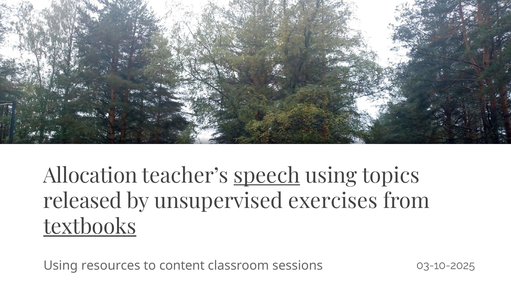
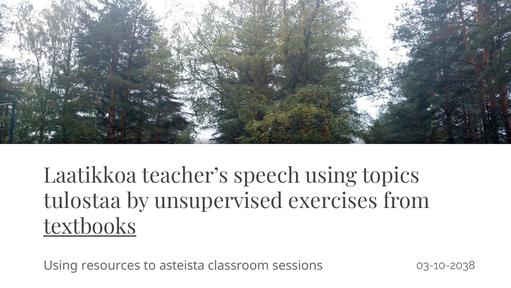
Allocation: Allocation -> Laatikkoa (90, 175)
speech underline: present -> none (267, 175)
released: released -> tulostaa (82, 201)
content: content -> asteista (182, 265)
03-10-2025: 03-10-2025 -> 03-10-2038 (446, 265)
